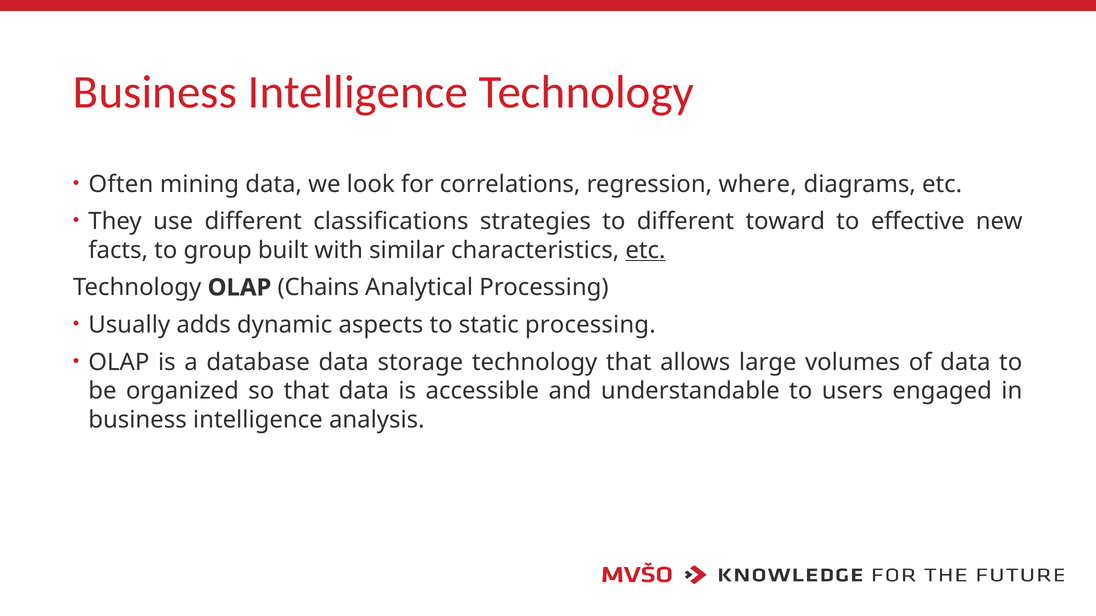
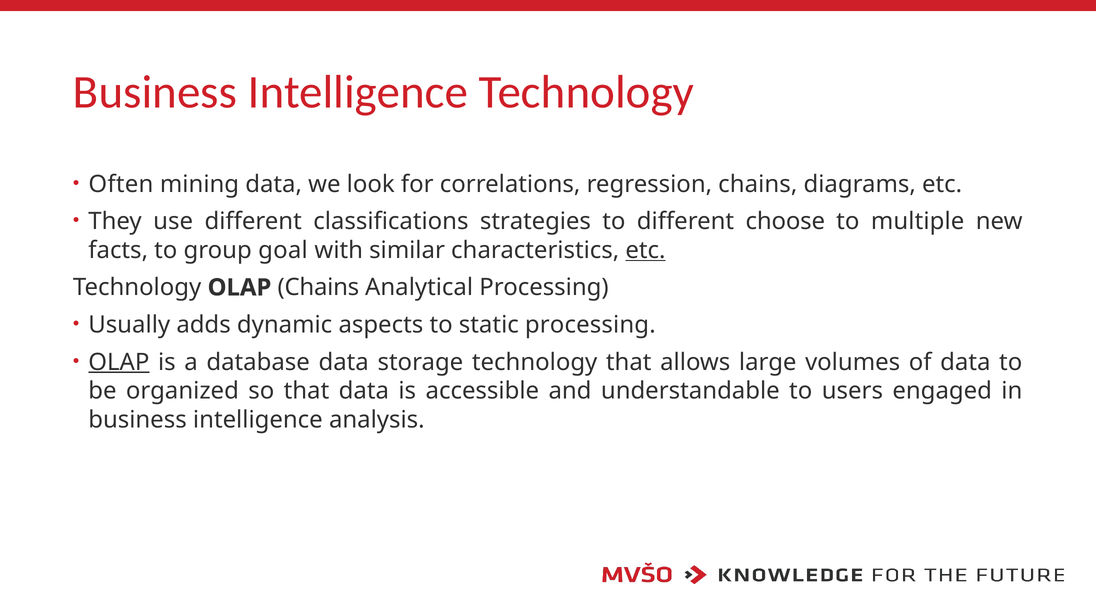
regression where: where -> chains (758, 184)
toward: toward -> choose (785, 222)
effective: effective -> multiple (918, 222)
built: built -> goal (283, 250)
OLAP underline: none -> present (119, 362)
